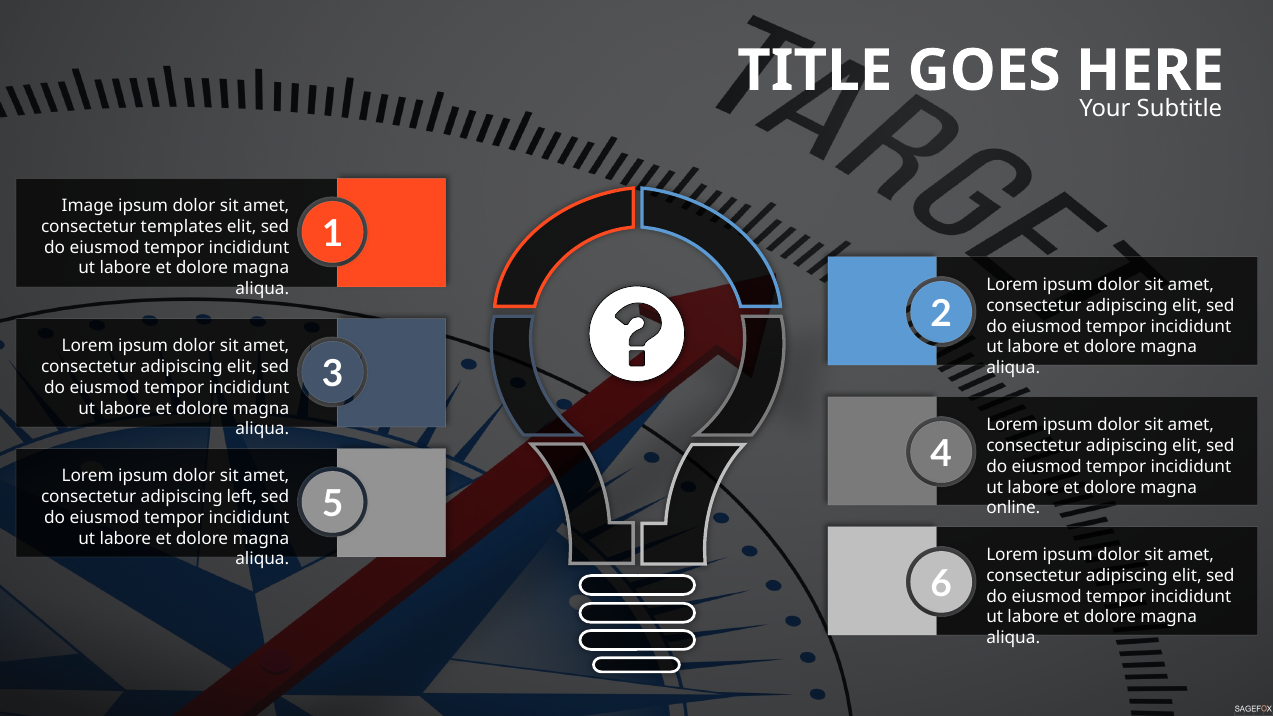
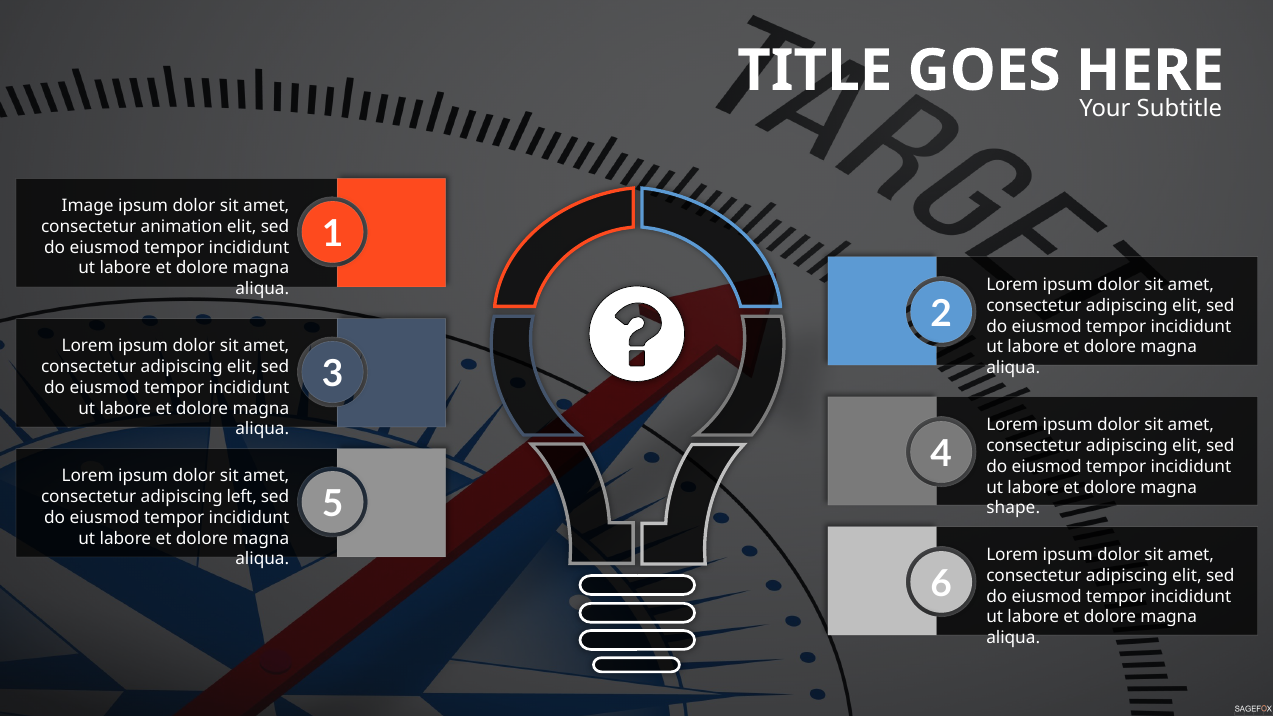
templates: templates -> animation (182, 227)
online: online -> shape (1013, 508)
